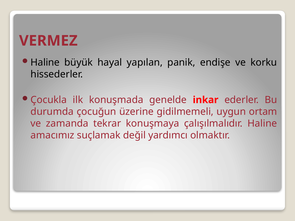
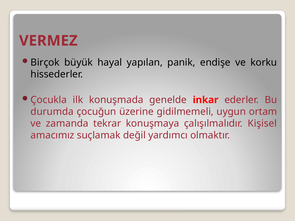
Haline: Haline -> Birçok (45, 63)
çalışılmalıdır Haline: Haline -> Kişisel (262, 124)
